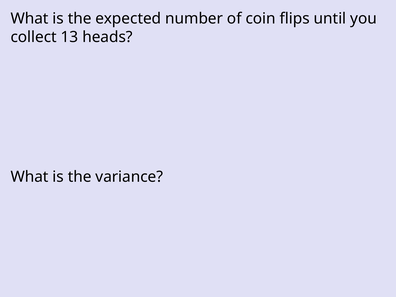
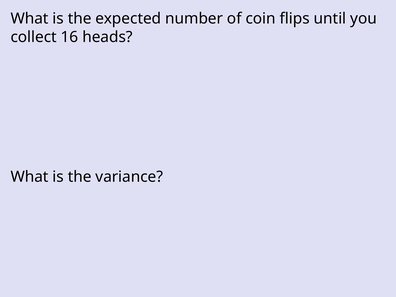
13: 13 -> 16 (69, 37)
